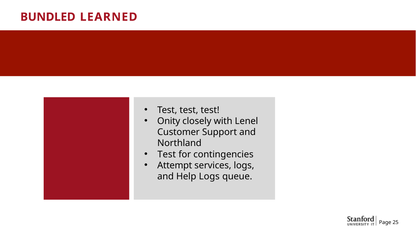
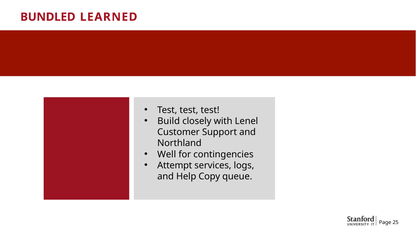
Onity: Onity -> Build (169, 121)
Test: Test -> Well (167, 154)
Help Logs: Logs -> Copy (209, 177)
